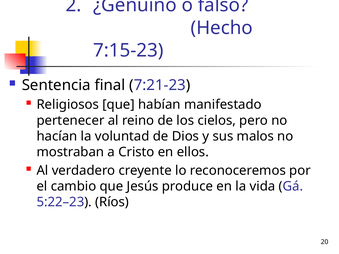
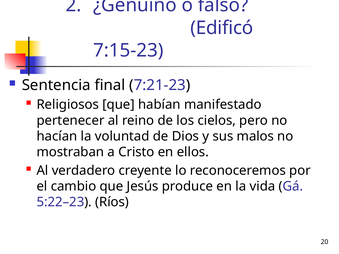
Hecho: Hecho -> Edificó (222, 28)
